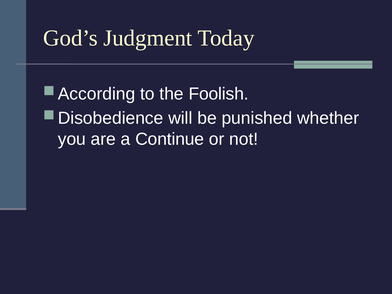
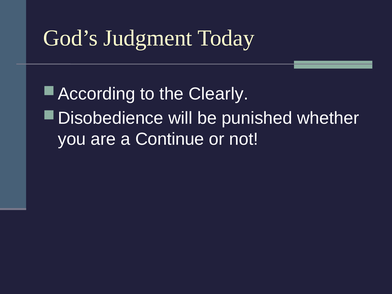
Foolish: Foolish -> Clearly (219, 94)
